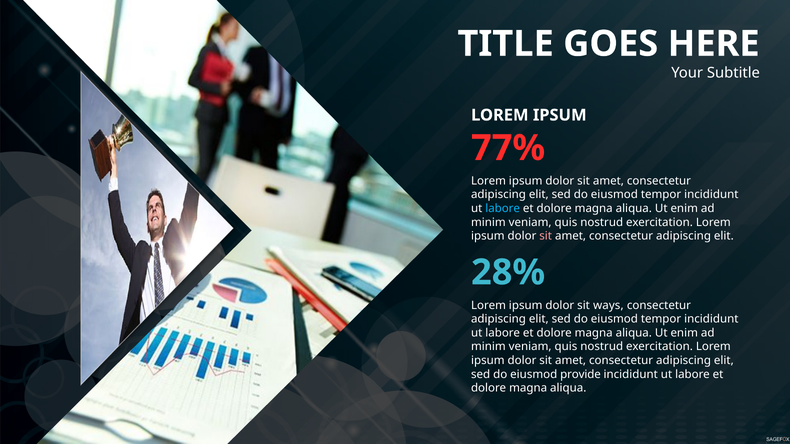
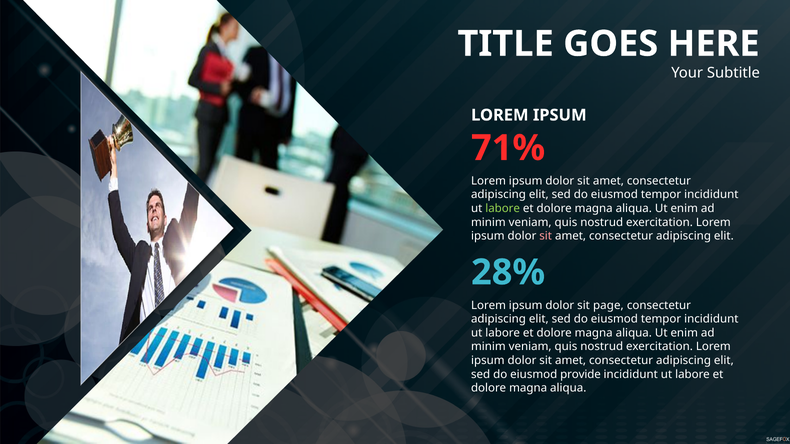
77%: 77% -> 71% (508, 148)
labore colour: light blue -> light green (503, 209)
ways: ways -> page (608, 305)
